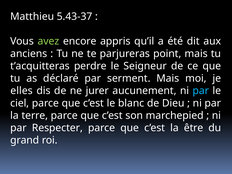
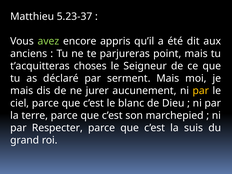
5.43-37: 5.43-37 -> 5.23-37 (75, 16)
perdre: perdre -> choses (90, 66)
elles: elles -> mais (22, 91)
par colour: light blue -> yellow (201, 91)
être: être -> suis (194, 128)
